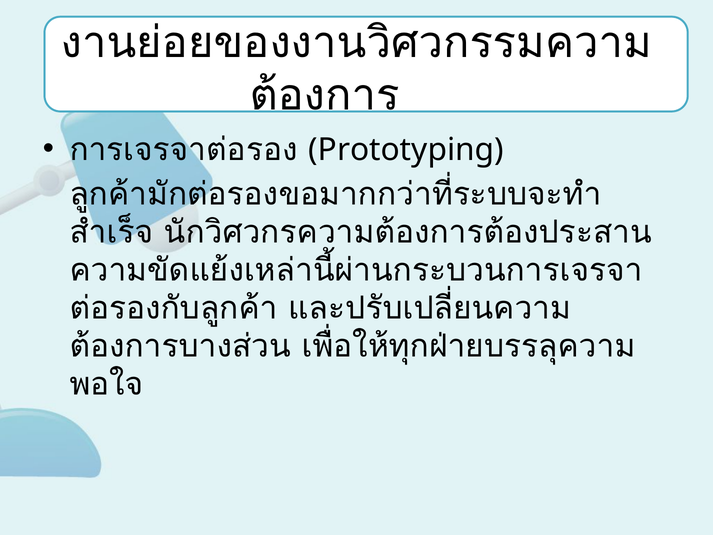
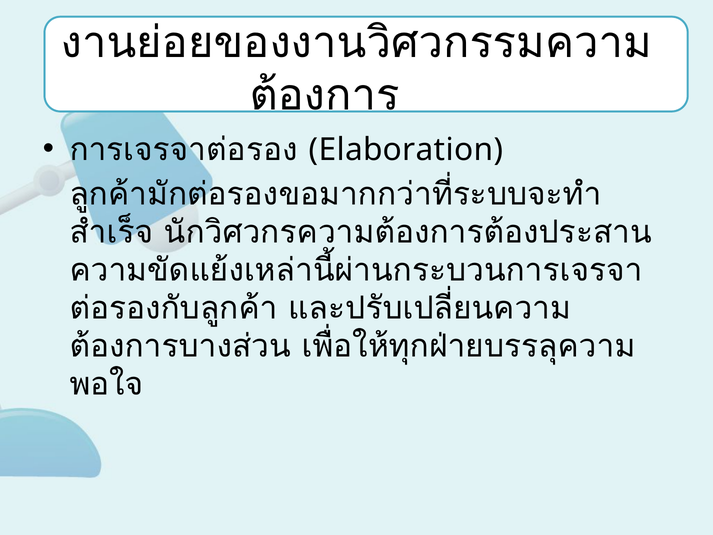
Prototyping: Prototyping -> Elaboration (406, 150)
